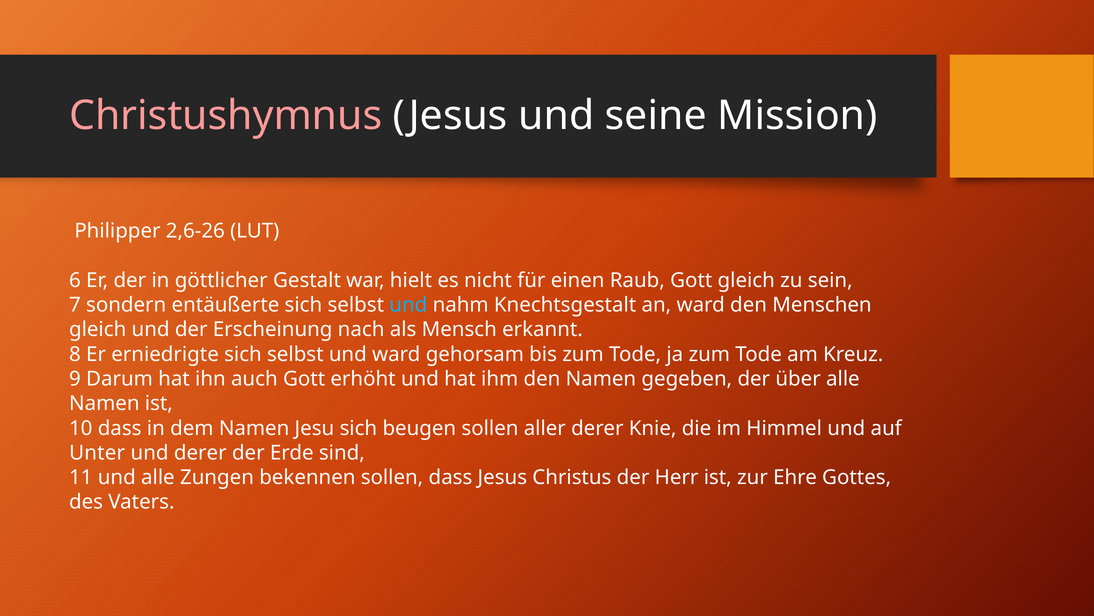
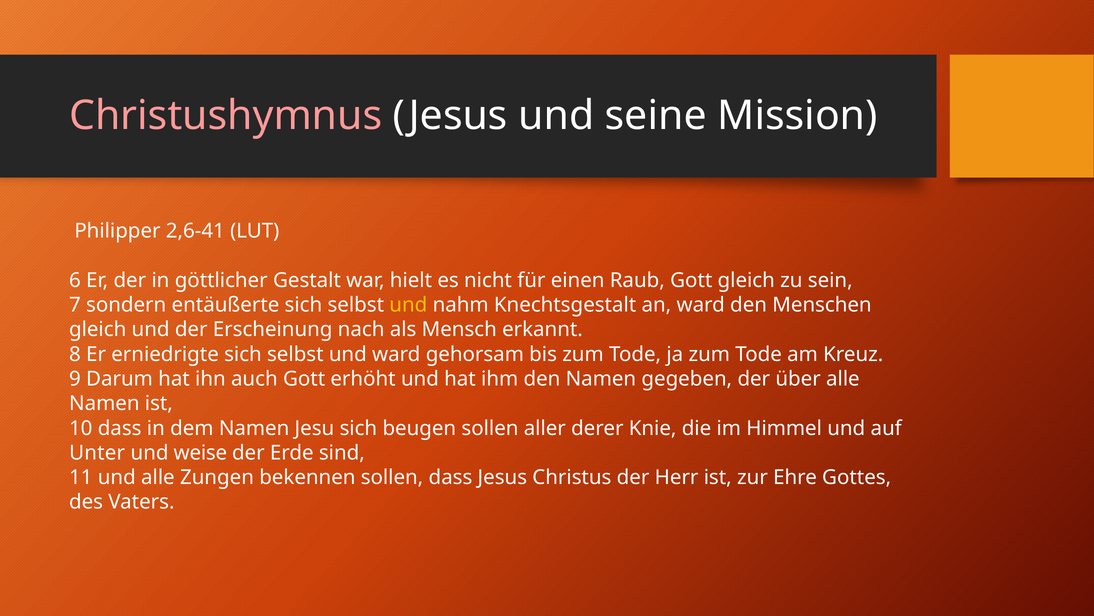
2,6-26: 2,6-26 -> 2,6-41 (195, 231)
und colour: light blue -> yellow (408, 305)
und derer: derer -> weise (200, 452)
